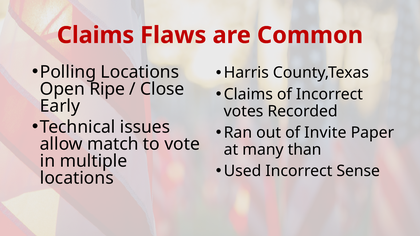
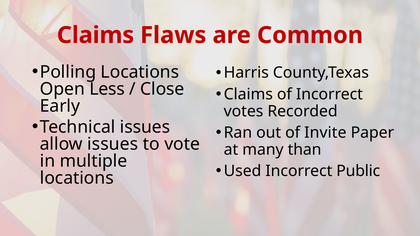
Ripe: Ripe -> Less (107, 89)
allow match: match -> issues (113, 144)
Sense: Sense -> Public (358, 171)
